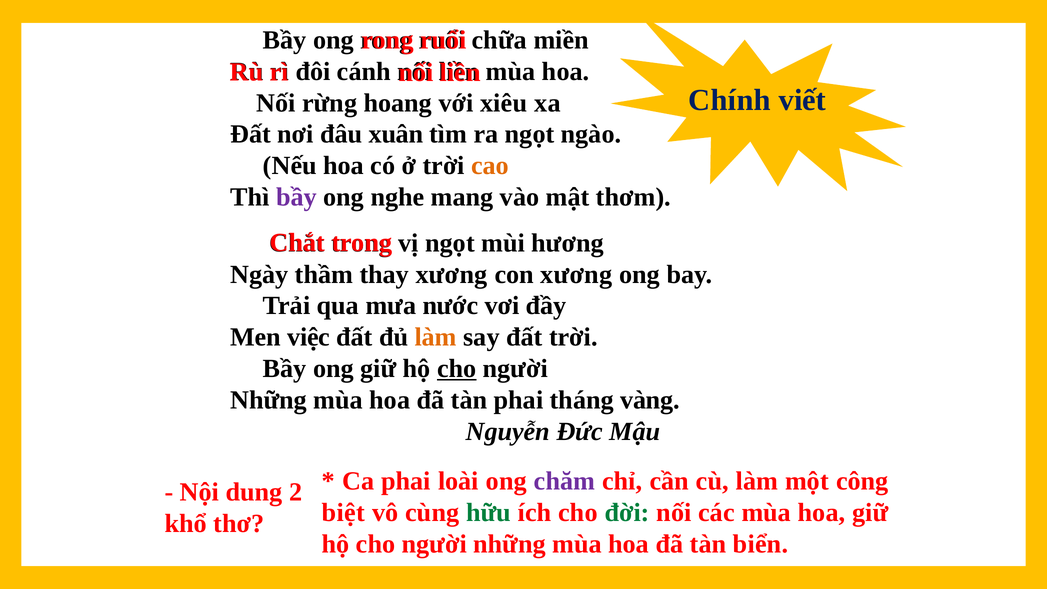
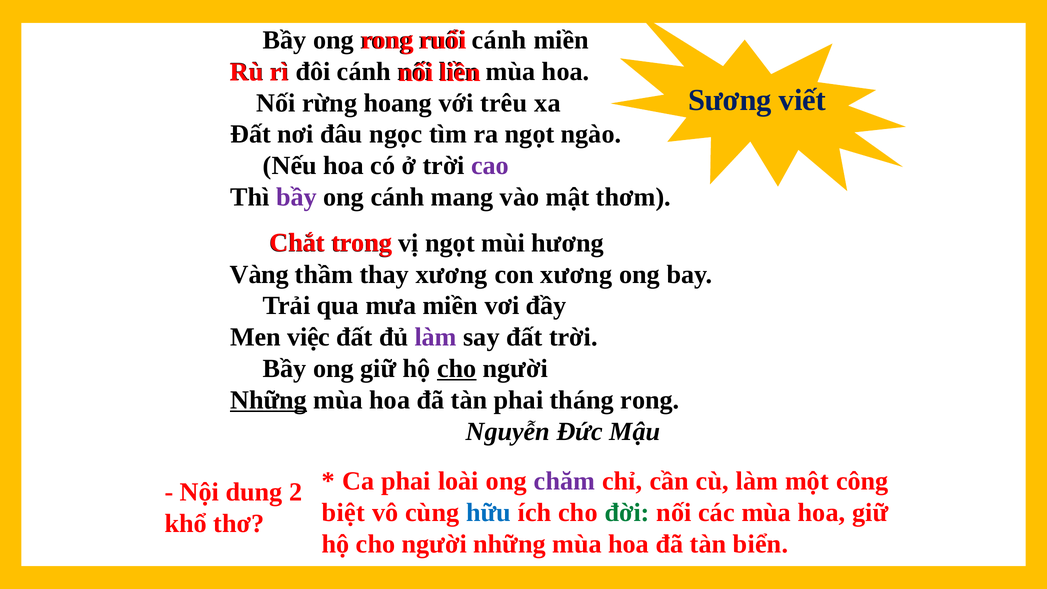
chữa: chữa -> cánh (499, 40)
Chính: Chính -> Sương (730, 100)
xiêu: xiêu -> trêu (504, 103)
xuân: xuân -> ngọc (396, 134)
cao colour: orange -> purple (490, 166)
ong nghe: nghe -> cánh (397, 197)
Ngày: Ngày -> Vàng (259, 274)
mưa nước: nước -> miền (450, 306)
làm colour: orange -> purple (436, 337)
Những underline: none -> present (269, 400)
tháng vàng: vàng -> rong (650, 400)
hữu colour: green -> blue (489, 512)
